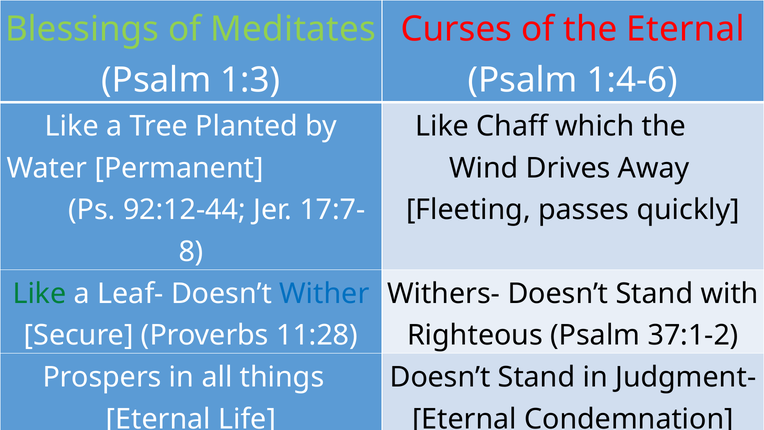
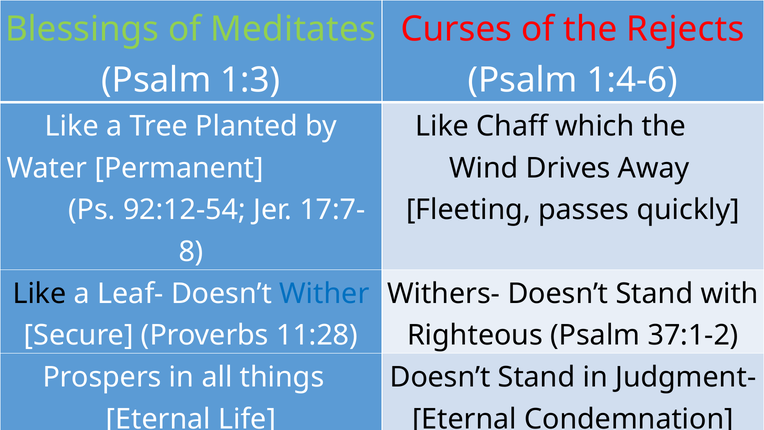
the Eternal: Eternal -> Rejects (686, 29)
92:12-44: 92:12-44 -> 92:12-54 (184, 210)
Like colour: green -> black (39, 293)
